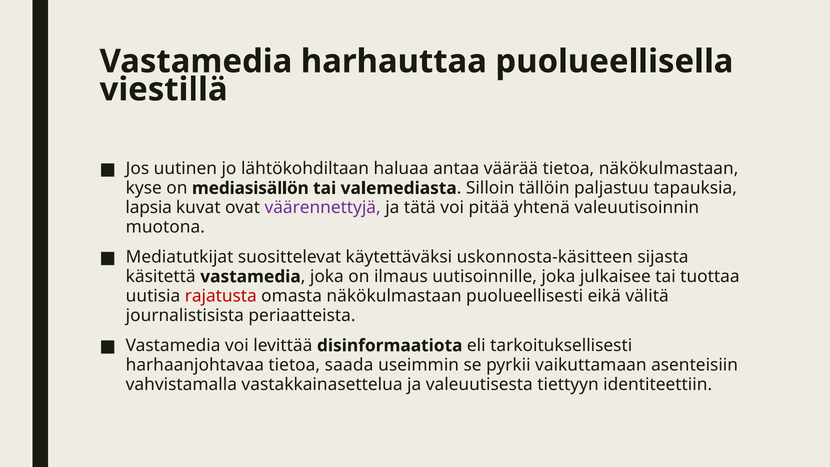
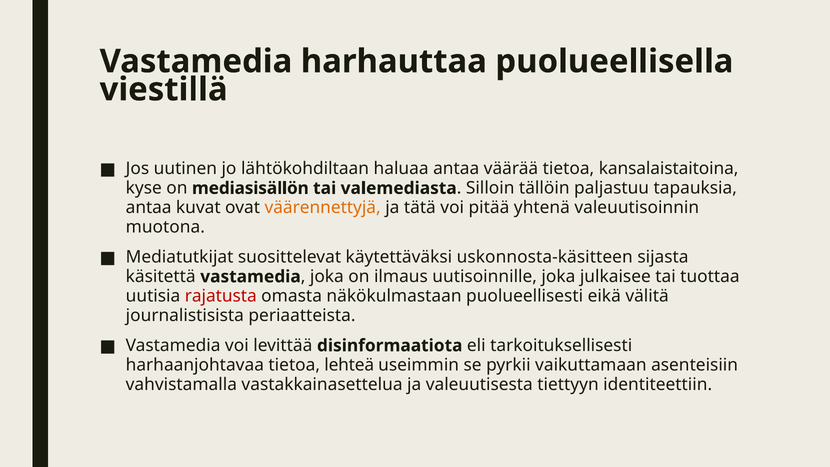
tietoa näkökulmastaan: näkökulmastaan -> kansalaistaitoina (669, 169)
lapsia: lapsia -> antaa (149, 208)
väärennettyjä colour: purple -> orange (323, 208)
saada: saada -> lehteä (349, 365)
